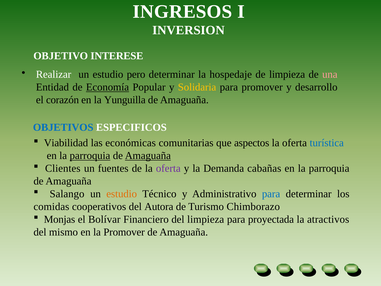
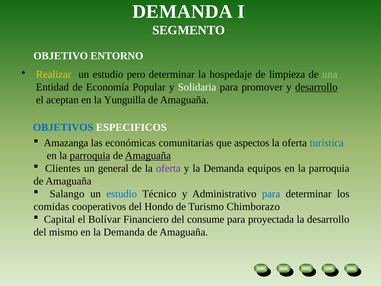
INGRESOS: INGRESOS -> DEMANDA (182, 12)
INVERSION: INVERSION -> SEGMENTO (189, 30)
INTERESE: INTERESE -> ENTORNO (117, 56)
Realizar colour: white -> yellow (54, 74)
una colour: pink -> light green (330, 74)
Economía underline: present -> none (108, 87)
Solidaria colour: yellow -> white (197, 87)
desarrollo underline: none -> present (316, 87)
corazón: corazón -> aceptan (62, 100)
Viabilidad: Viabilidad -> Amazanga (66, 143)
fuentes: fuentes -> general (113, 168)
cabañas: cabañas -> equipos (264, 168)
estudio colour: orange -> blue (122, 194)
Autora: Autora -> Hondo (159, 206)
Monjas: Monjas -> Capital (59, 219)
del limpieza: limpieza -> consume (206, 219)
la atractivos: atractivos -> desarrollo (328, 219)
en la Promover: Promover -> Demanda (124, 232)
